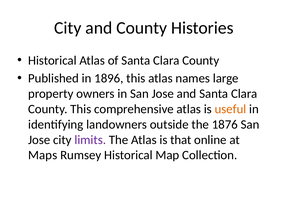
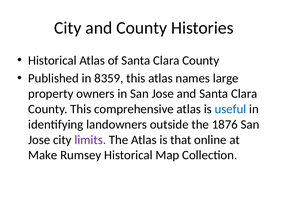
1896: 1896 -> 8359 (109, 78)
useful colour: orange -> blue (230, 109)
Maps: Maps -> Make (43, 155)
